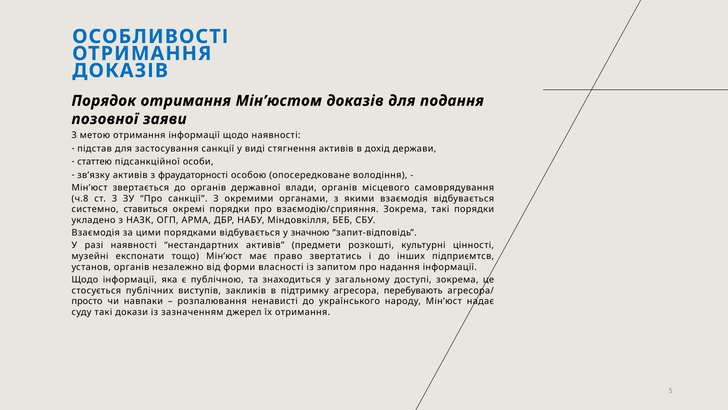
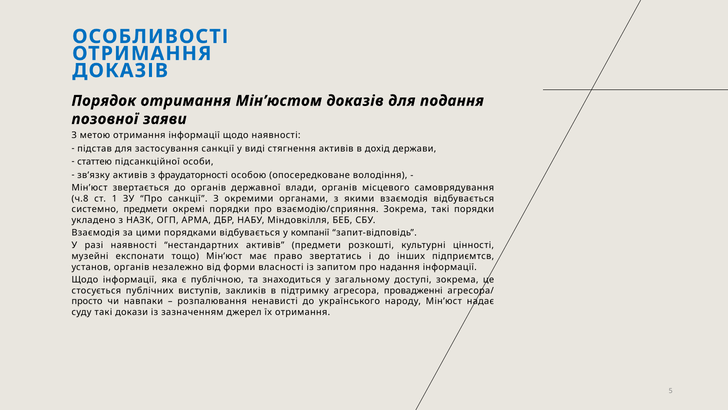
3: 3 -> 1 (114, 198)
системно ставиться: ставиться -> предмети (146, 209)
значною: значною -> компанії (310, 233)
перебувають: перебувають -> провадженні (413, 290)
